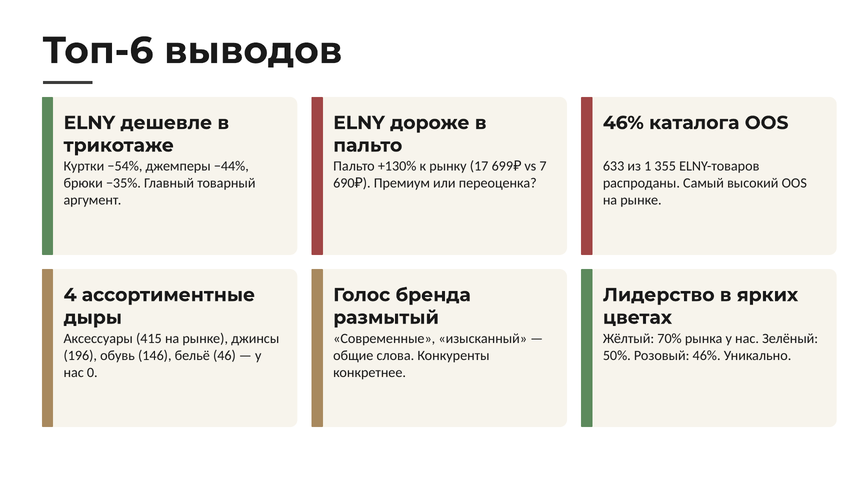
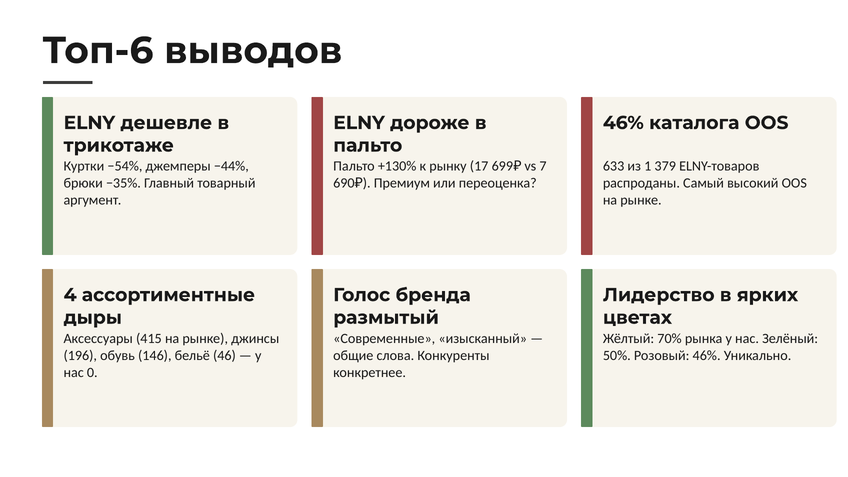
355: 355 -> 379 (665, 166)
